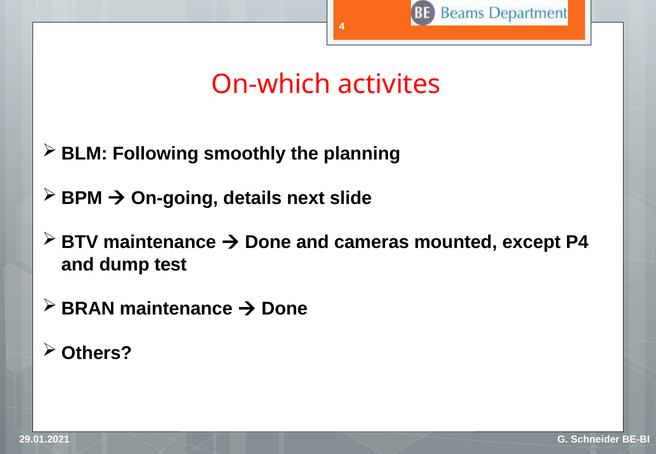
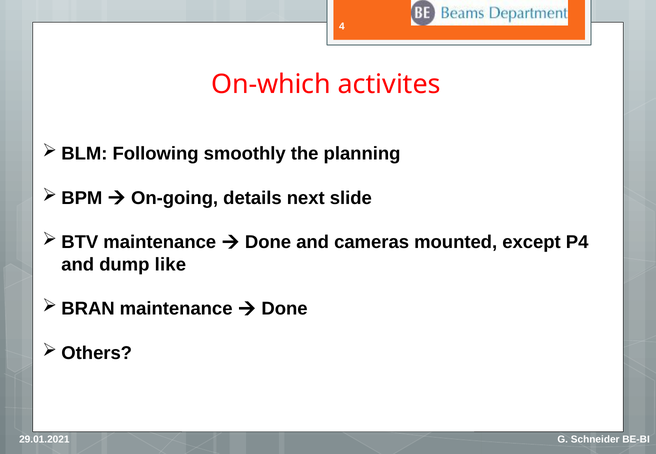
test: test -> like (170, 265)
